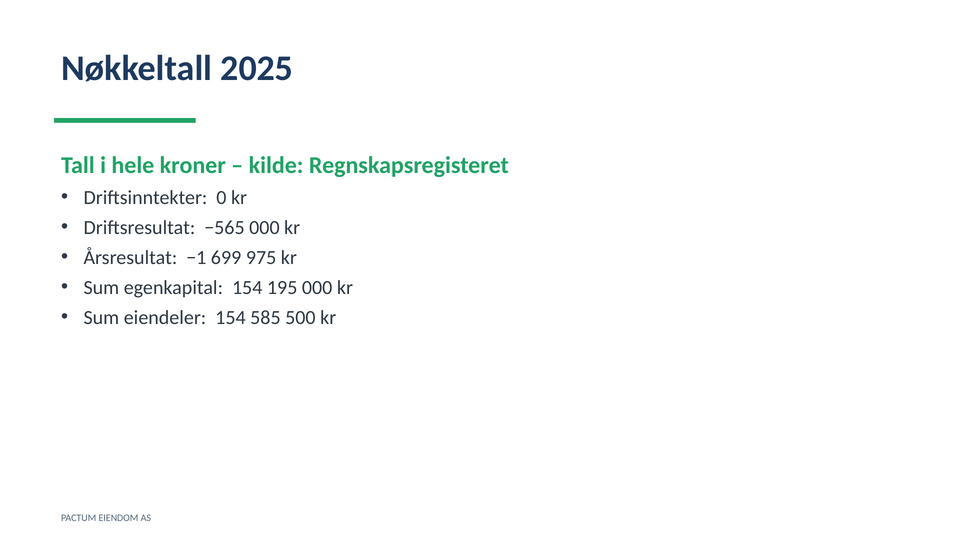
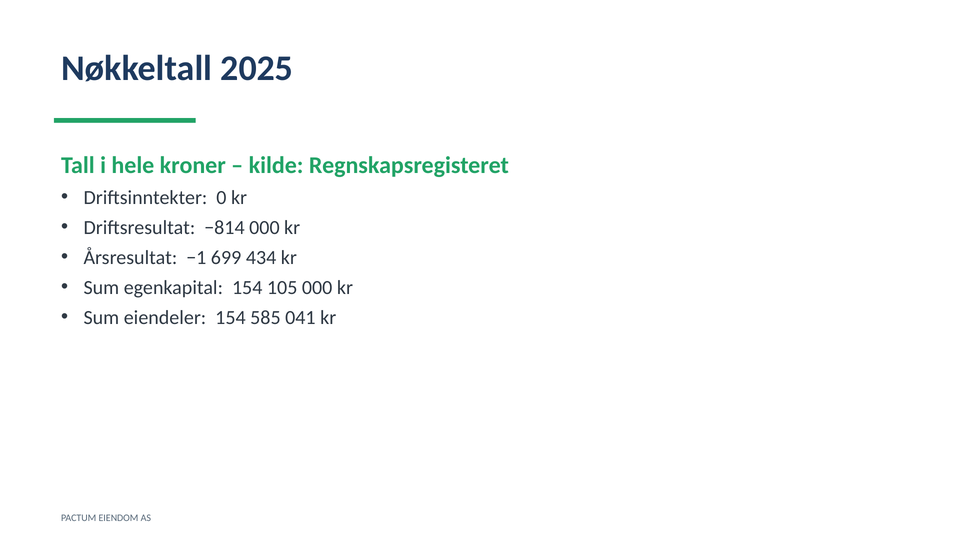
−565: −565 -> −814 (224, 227)
975: 975 -> 434 (261, 257)
195: 195 -> 105 (282, 287)
500: 500 -> 041 (300, 317)
